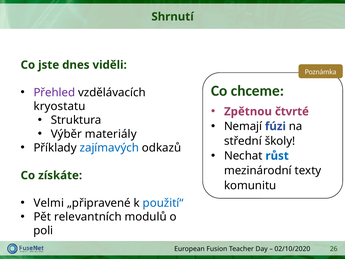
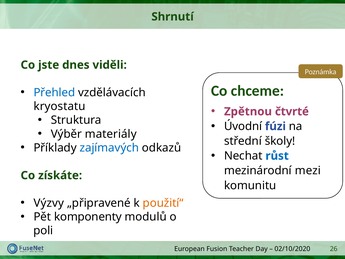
Přehled colour: purple -> blue (54, 92)
Nemají: Nemají -> Úvodní (243, 126)
texty: texty -> mezi (308, 171)
Velmi: Velmi -> Výzvy (49, 203)
použití“ colour: blue -> orange (163, 203)
relevantních: relevantních -> komponenty (88, 217)
